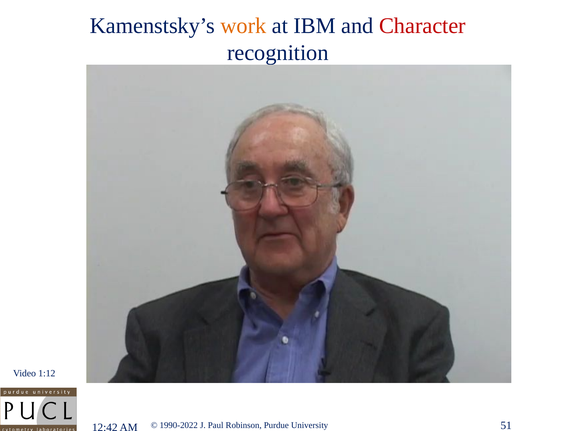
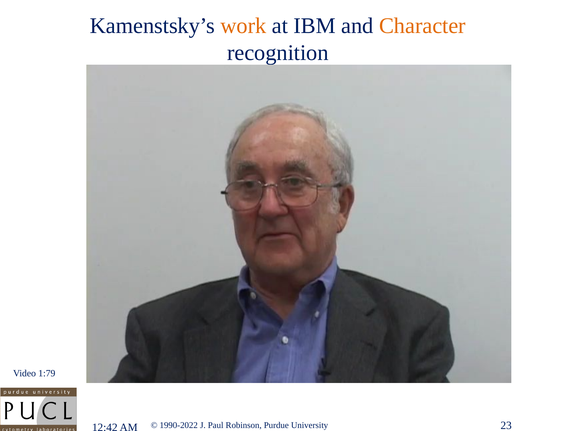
Character colour: red -> orange (422, 26)
1:12: 1:12 -> 1:79 (47, 373)
51: 51 -> 23 (506, 426)
